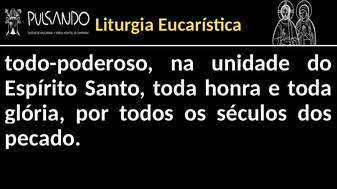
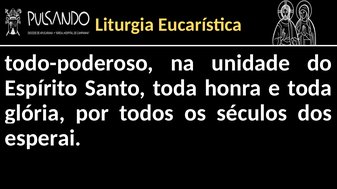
pecado: pecado -> esperai (43, 138)
